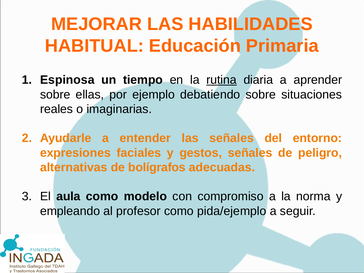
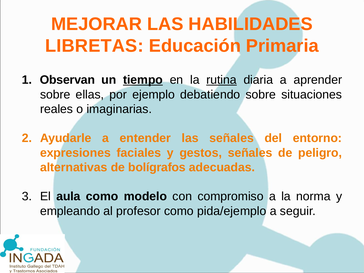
HABITUAL: HABITUAL -> LIBRETAS (94, 46)
Espinosa: Espinosa -> Observan (67, 80)
tiempo underline: none -> present (143, 80)
